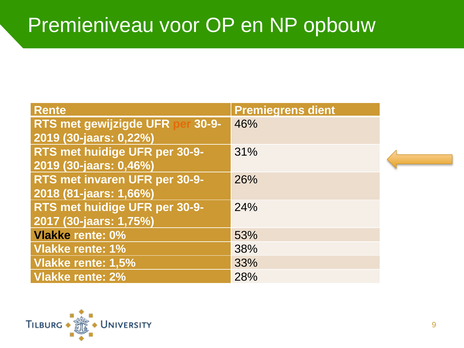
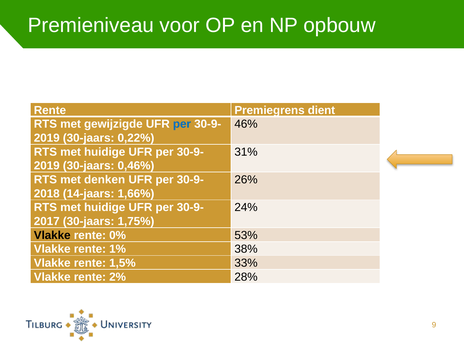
per colour: orange -> blue (182, 124)
invaren: invaren -> denken (105, 180)
81-jaars: 81-jaars -> 14-jaars (89, 194)
